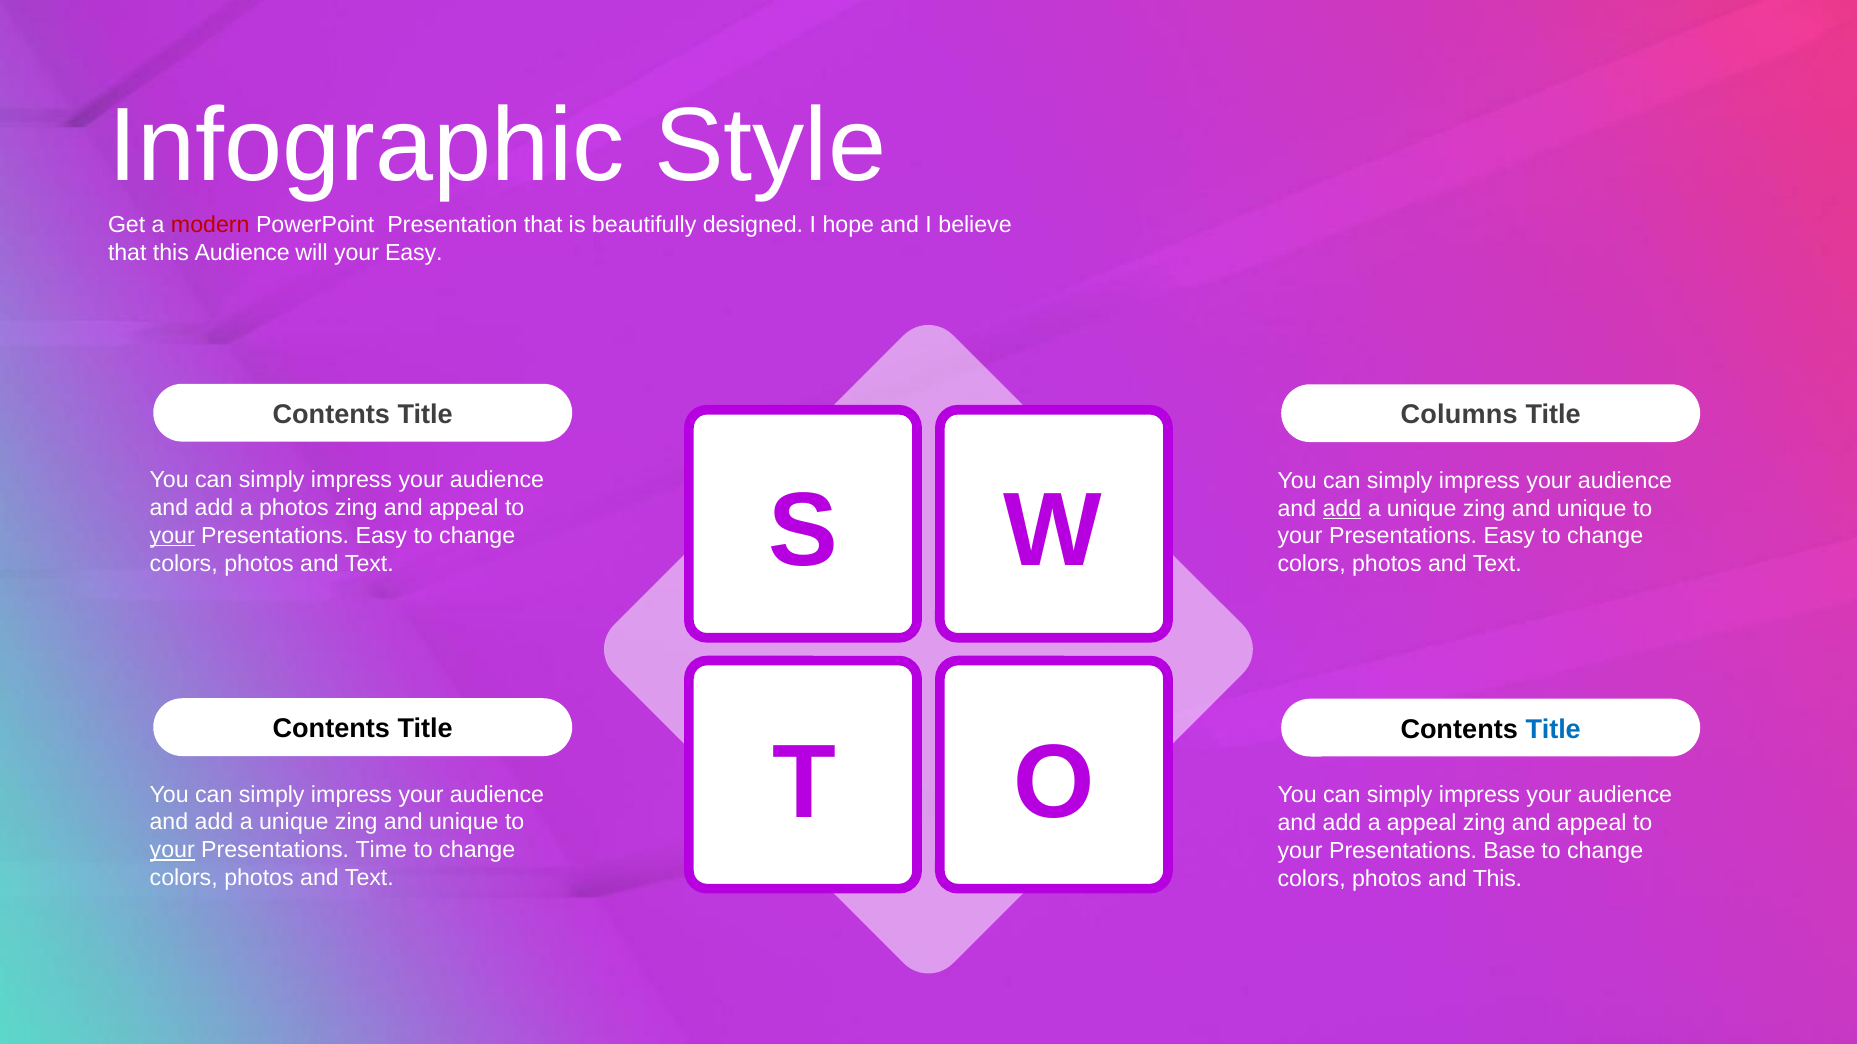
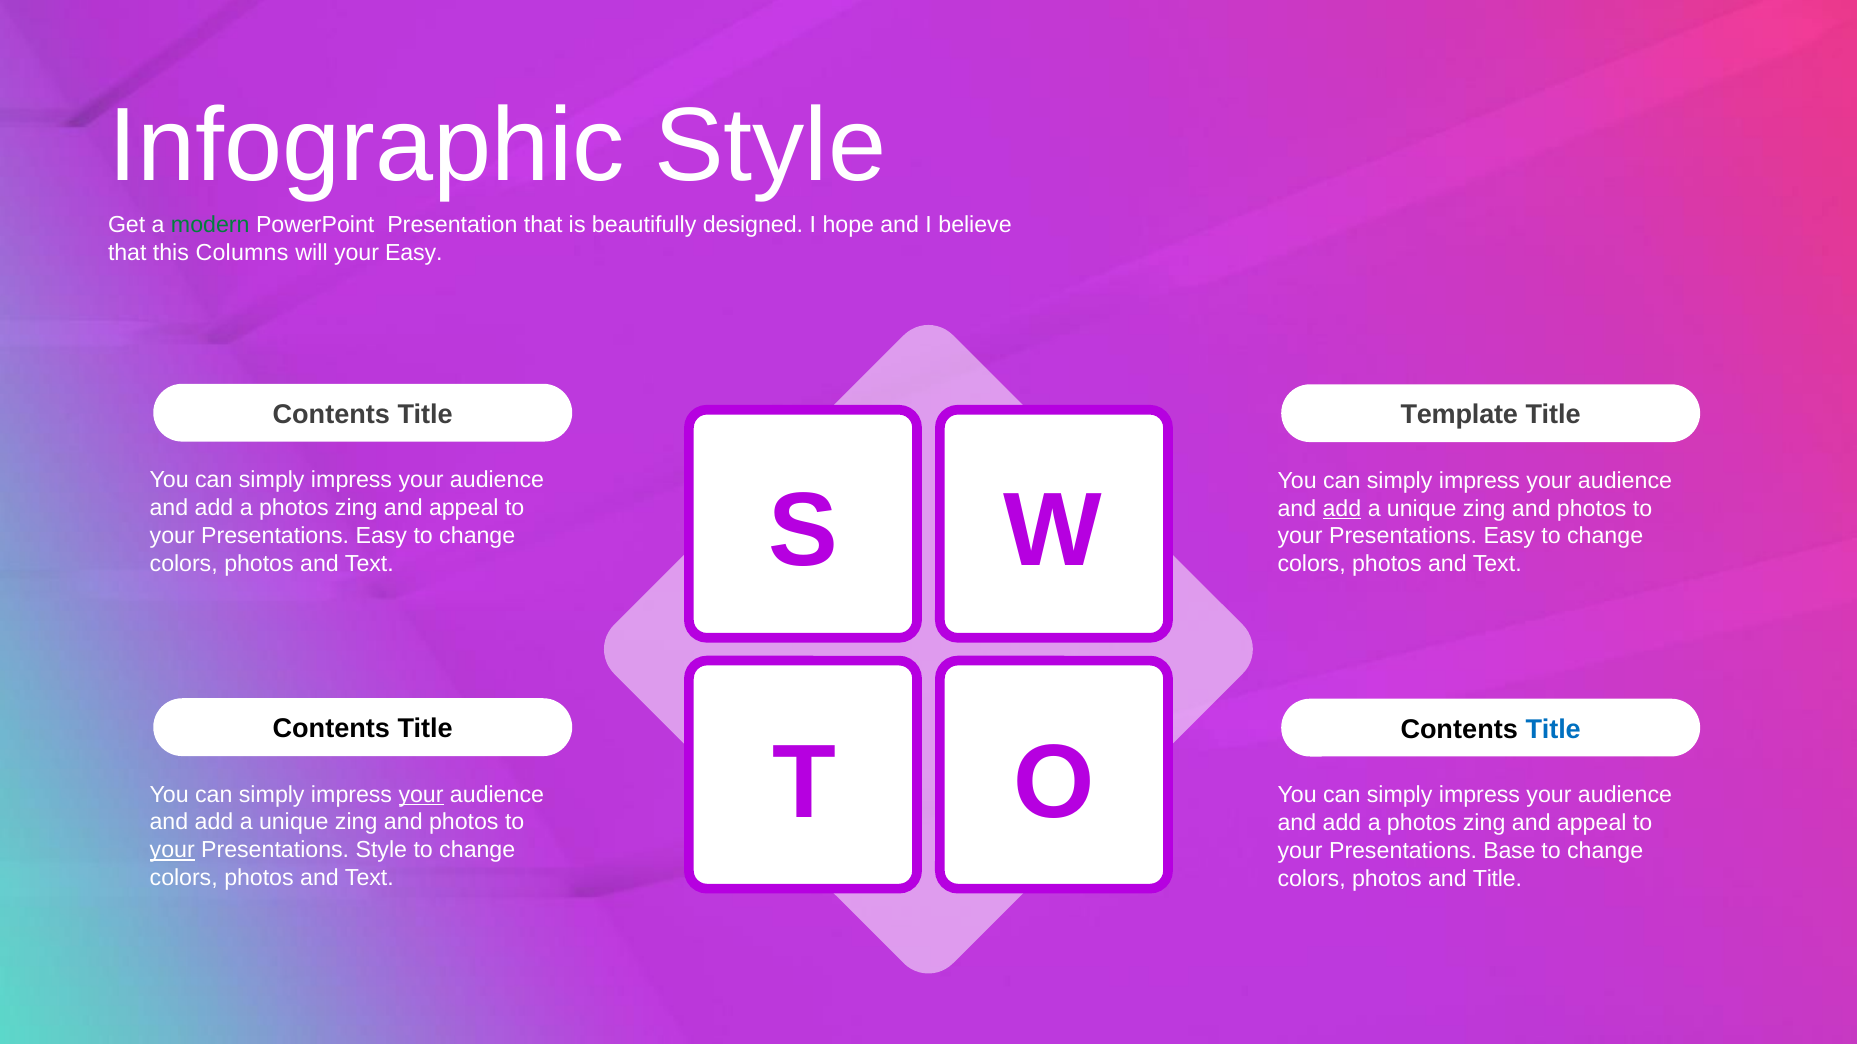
modern colour: red -> green (210, 225)
this Audience: Audience -> Columns (242, 253)
Columns: Columns -> Template (1459, 415)
unique: unique -> photos (1592, 509)
your underline: present -> none (172, 536)
your underline: none -> present (421, 795)
unique: unique -> photos (464, 823)
appeal: appeal -> photos (1422, 823)
Presentations Time: Time -> Style (381, 851)
and This: This -> Title (1497, 879)
